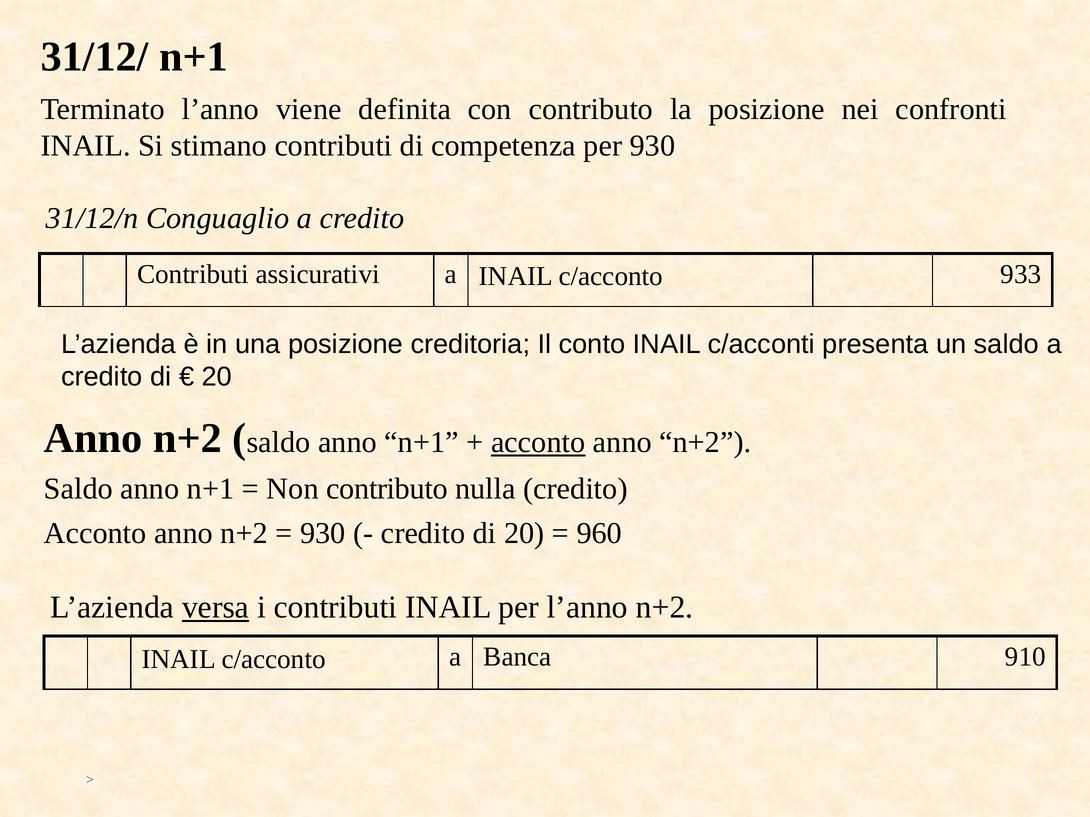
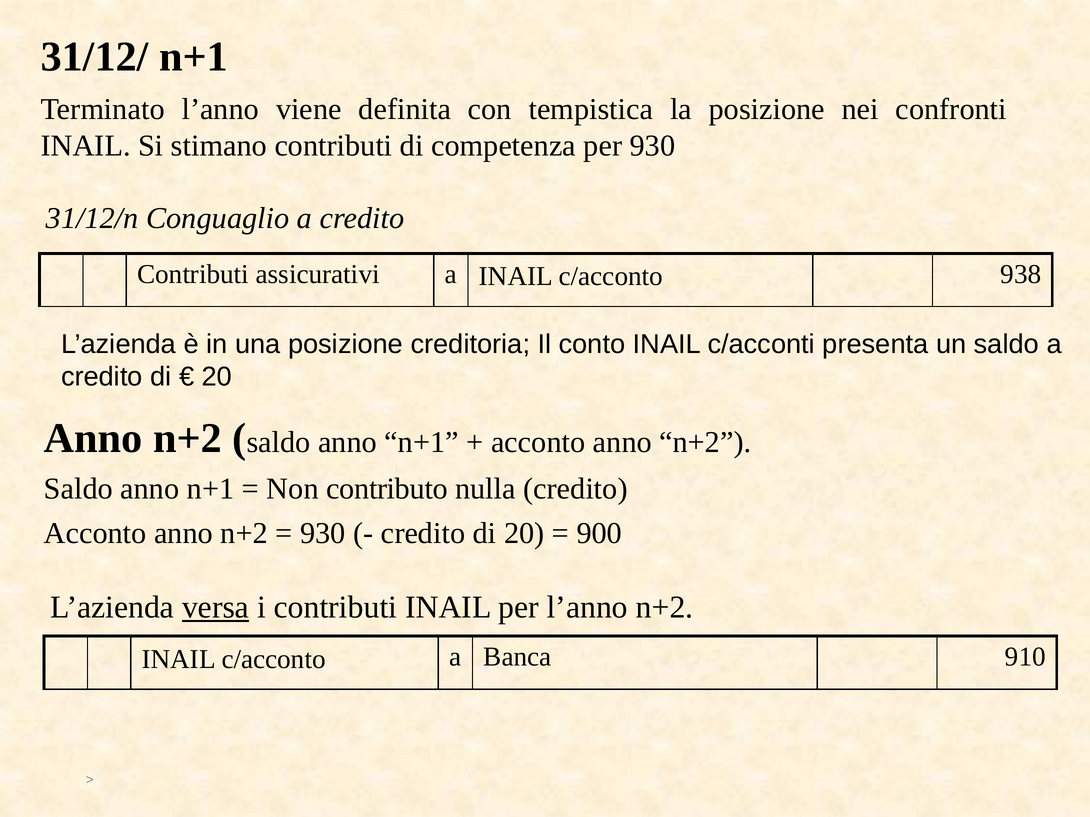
con contributo: contributo -> tempistica (591, 109)
933: 933 -> 938 (1021, 274)
acconto underline: present -> none (538, 443)
960: 960 -> 900 (599, 533)
